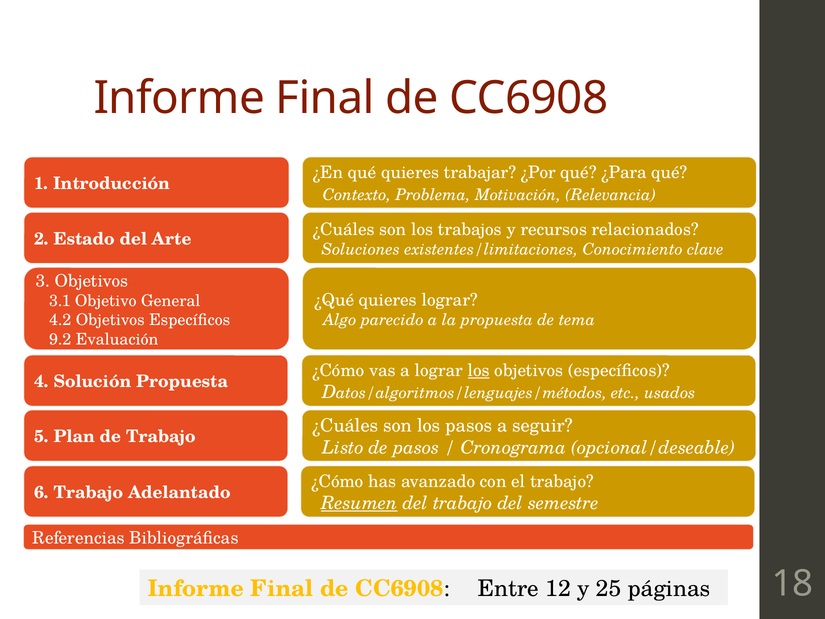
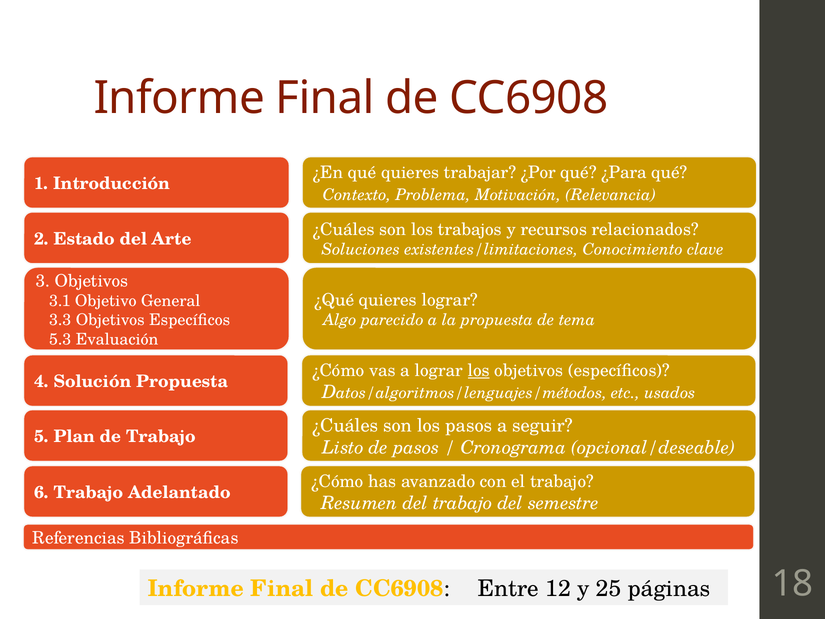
4.2: 4.2 -> 3.3 (60, 320)
9.2: 9.2 -> 5.3 (60, 339)
Resumen underline: present -> none (359, 503)
